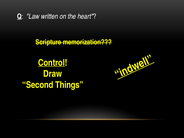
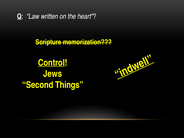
Draw: Draw -> Jews (53, 74)
